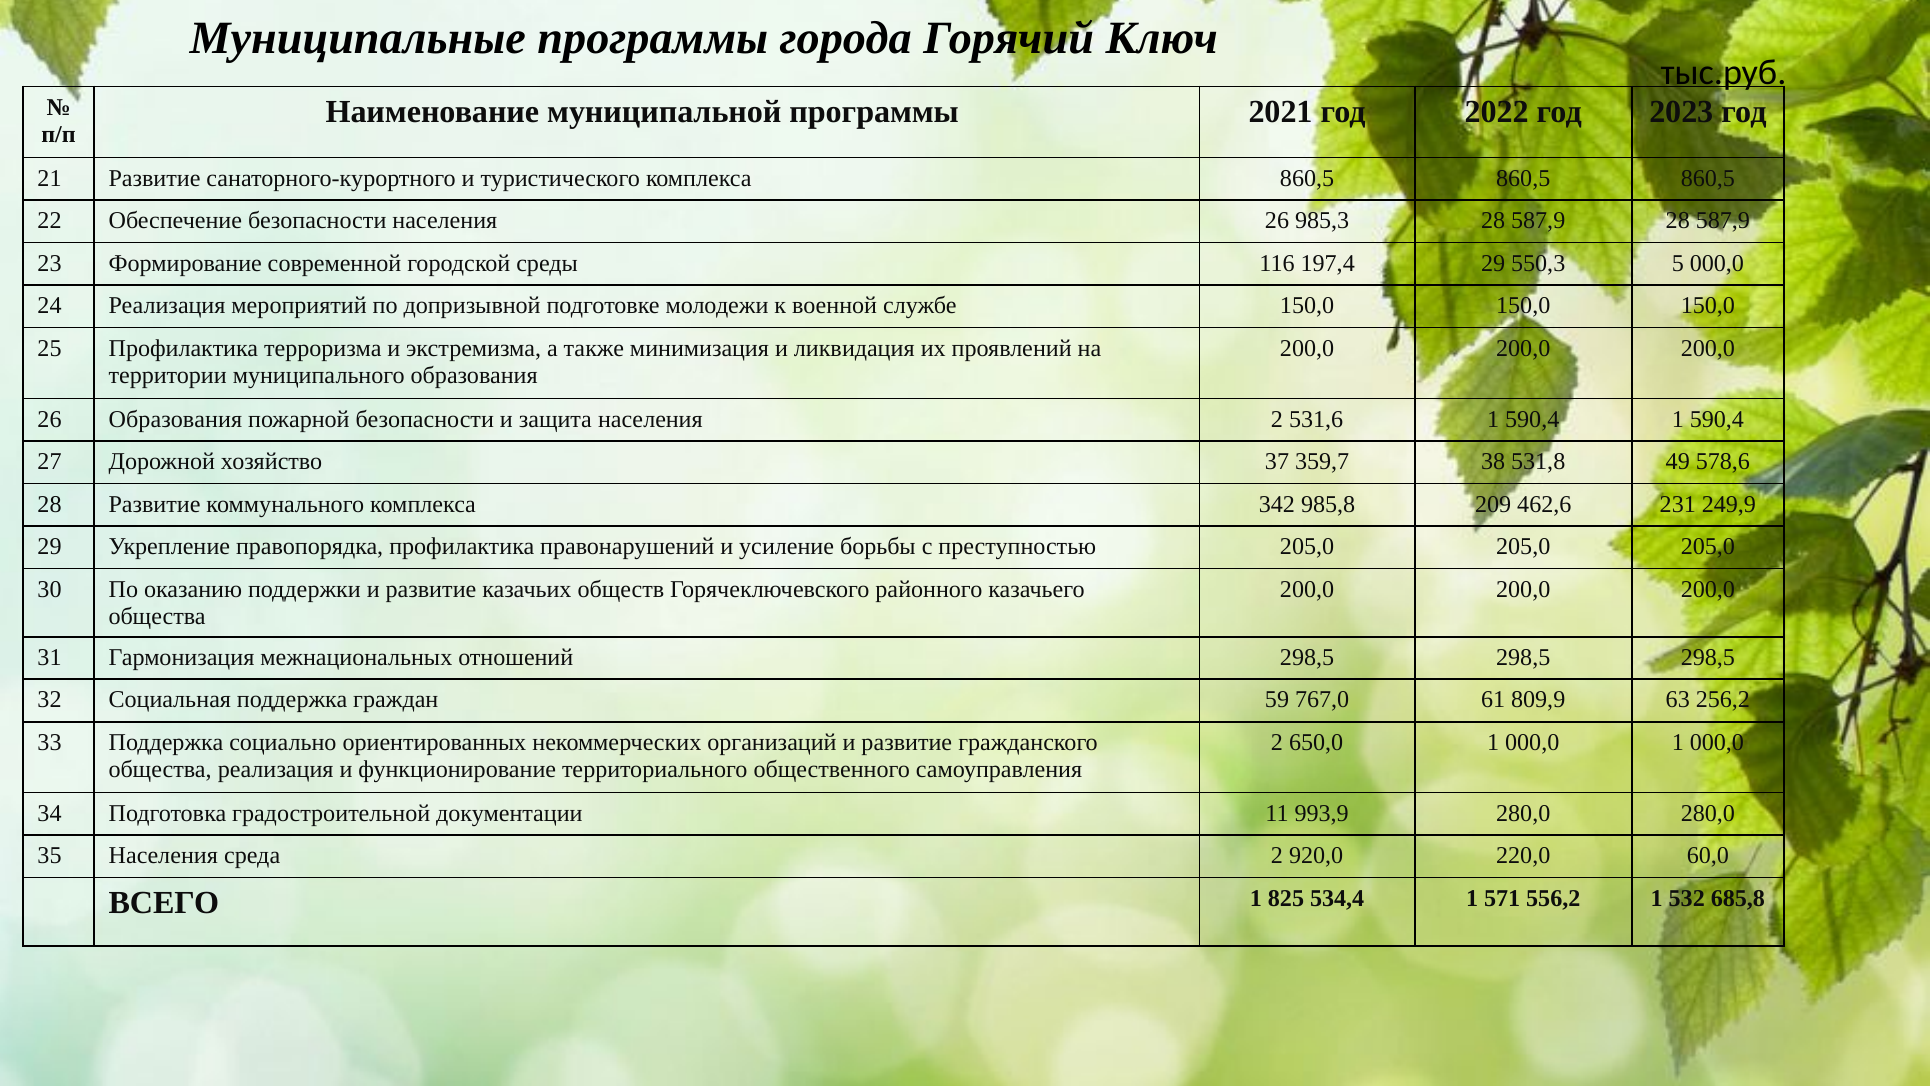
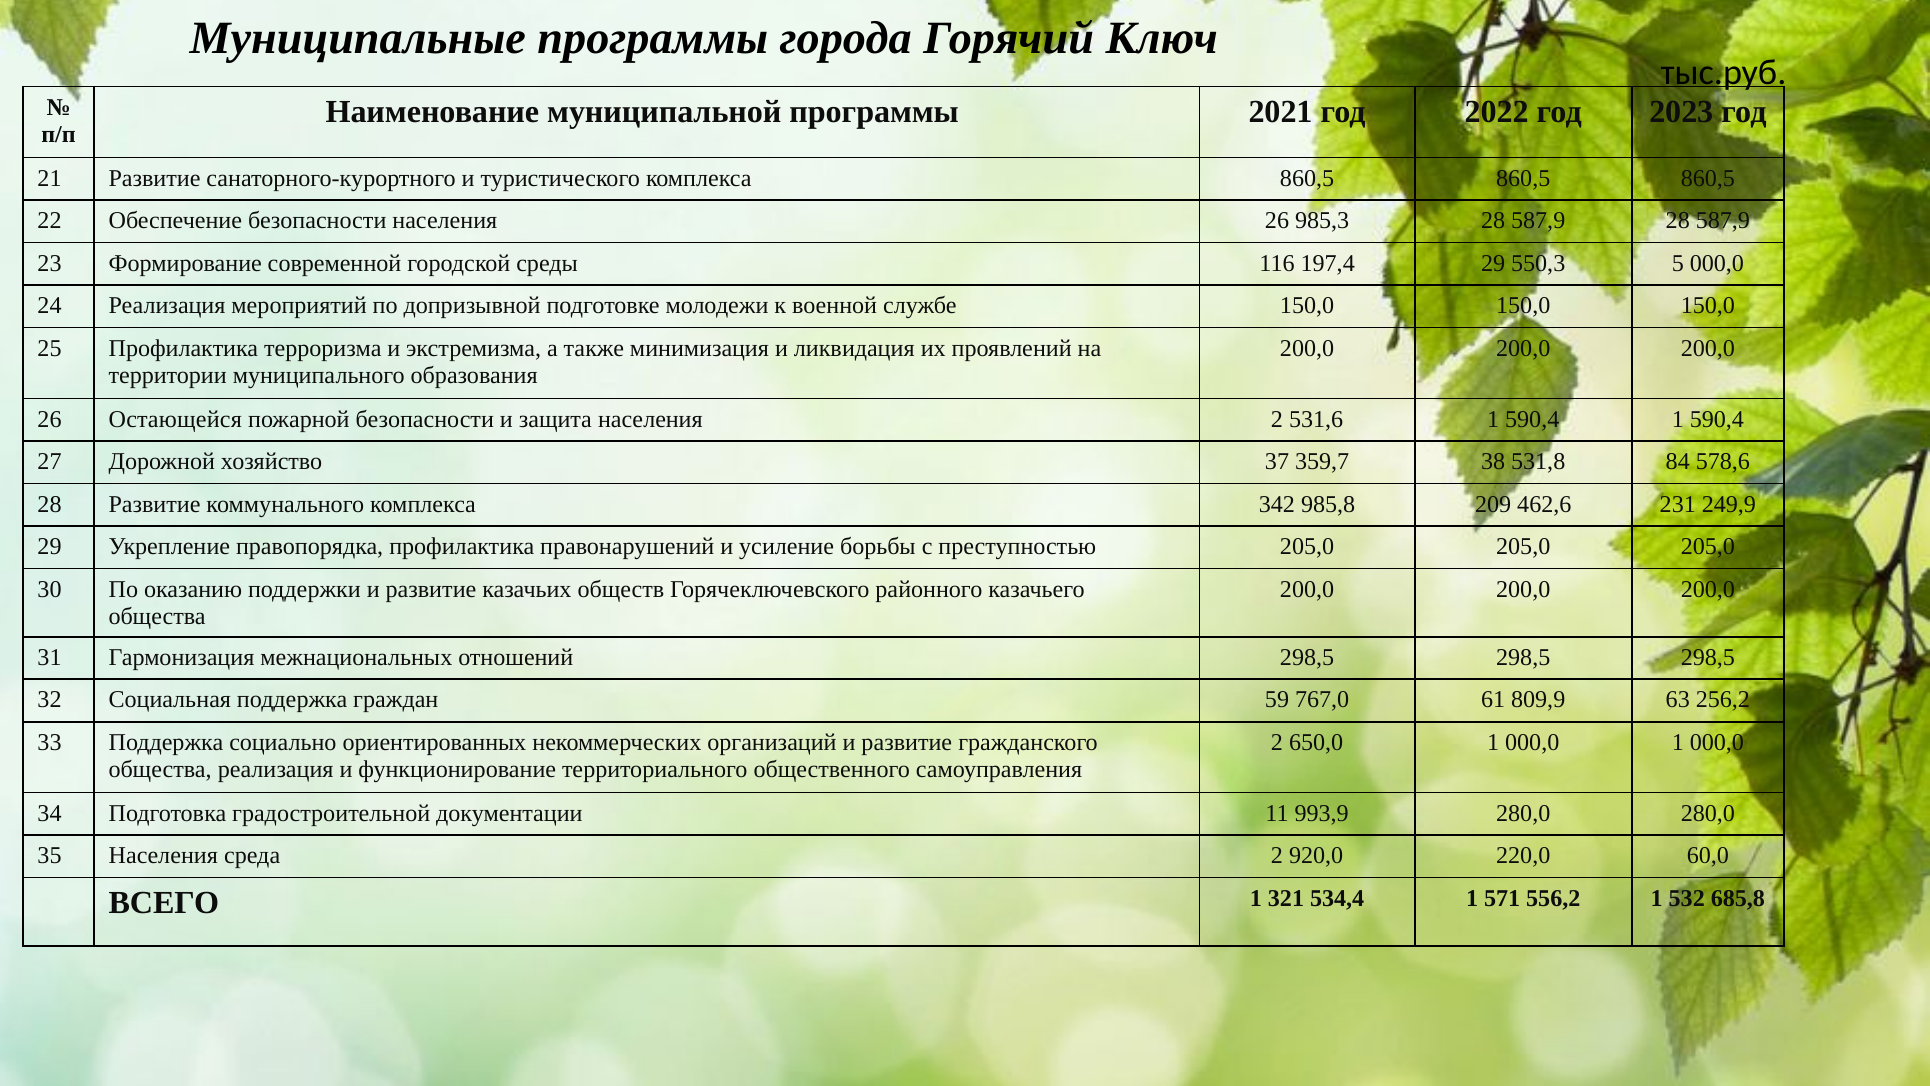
26 Образования: Образования -> Остающейся (175, 419)
49: 49 -> 84 (1678, 462)
825: 825 -> 321 (1286, 898)
